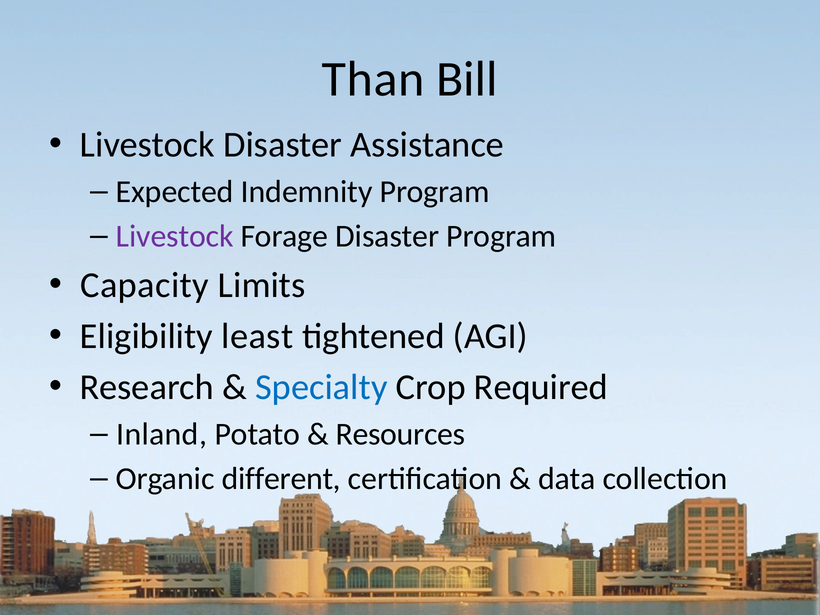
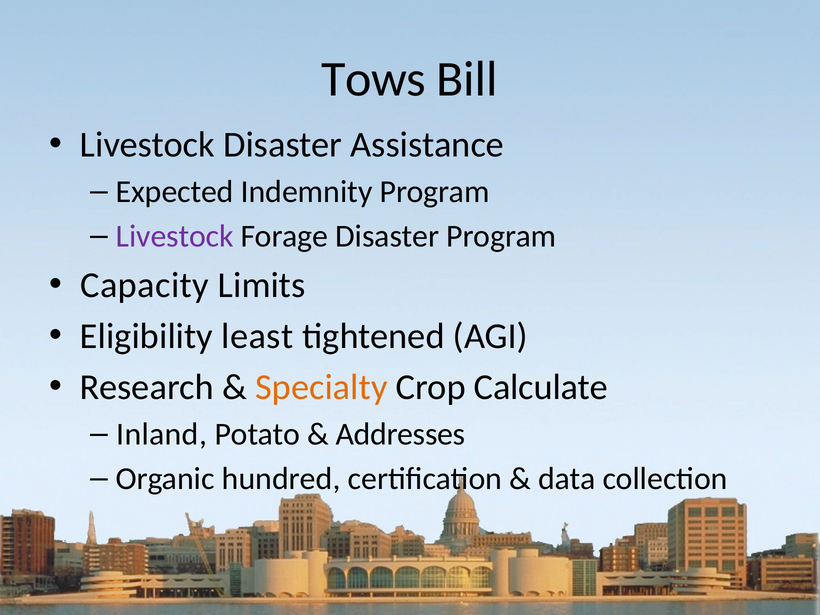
Than: Than -> Tows (374, 79)
Specialty colour: blue -> orange (321, 387)
Required: Required -> Calculate (541, 387)
Resources: Resources -> Addresses (400, 434)
different: different -> hundred (281, 479)
